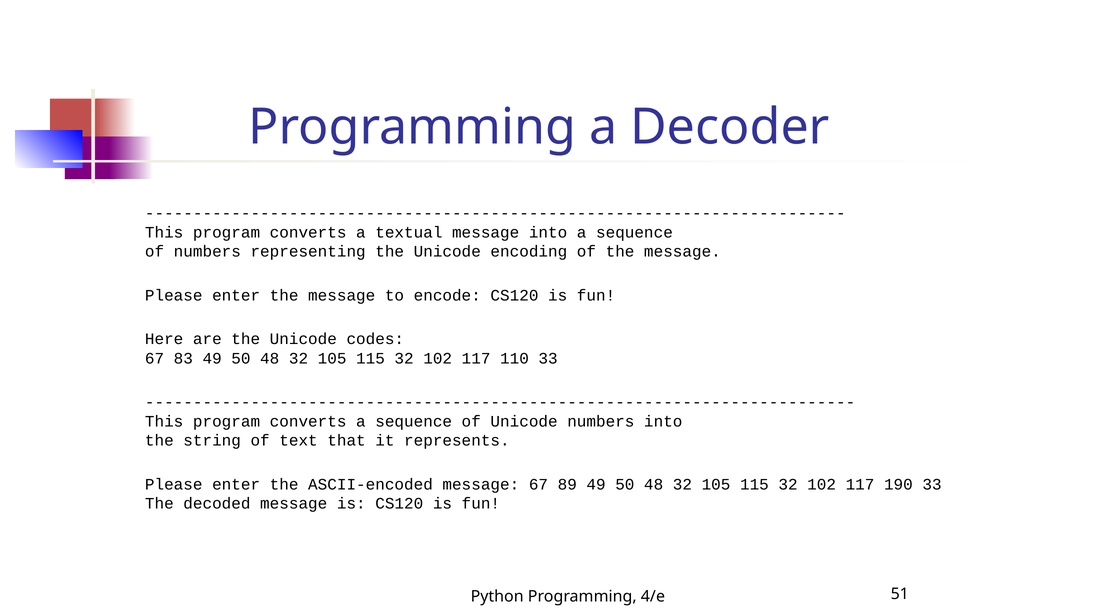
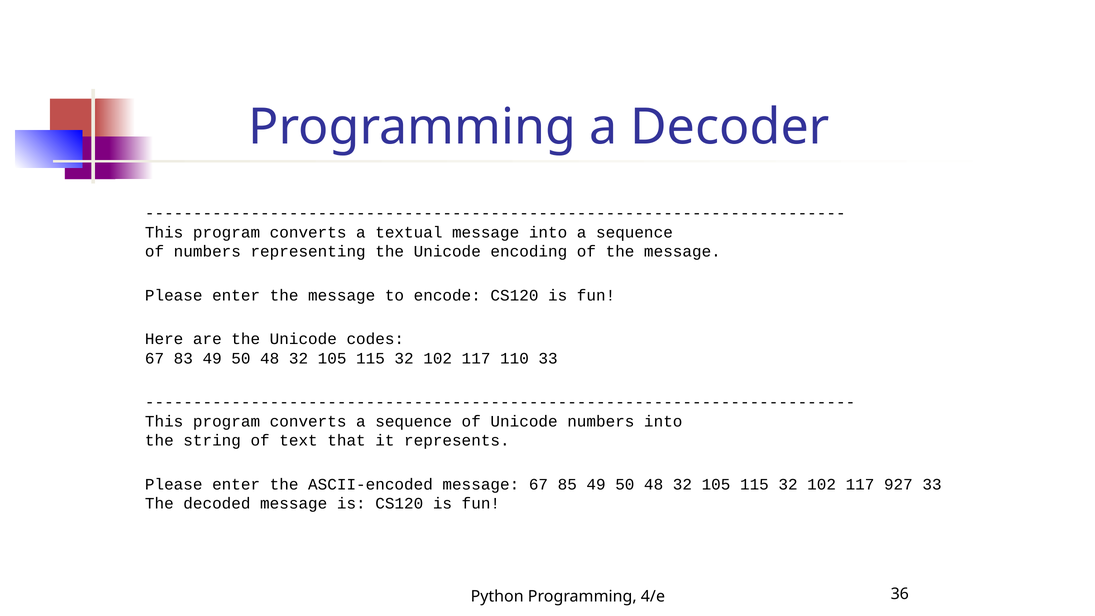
89: 89 -> 85 (567, 484)
190: 190 -> 927 (898, 484)
51: 51 -> 36 (900, 594)
